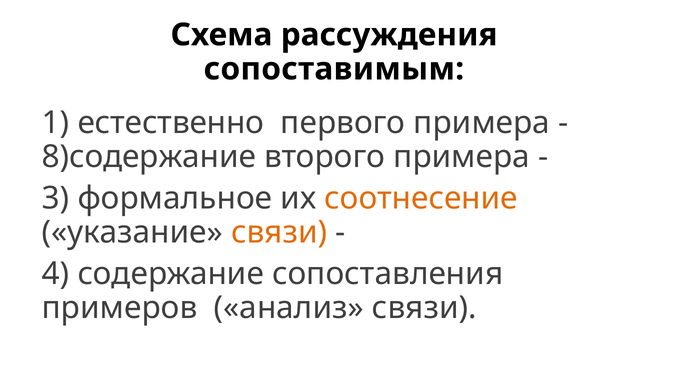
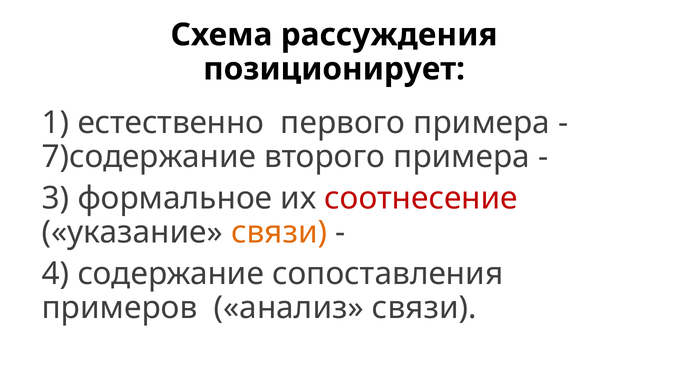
сопоставимым: сопоставимым -> позиционирует (334, 69)
8)содержание: 8)содержание -> 7)содержание (149, 157)
соотнесение colour: orange -> red (421, 198)
